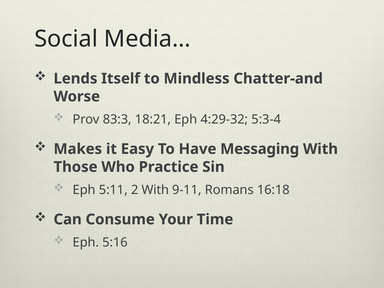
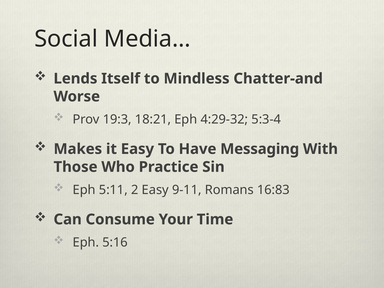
83:3: 83:3 -> 19:3 (117, 119)
2 With: With -> Easy (155, 190)
16:18: 16:18 -> 16:83 (273, 190)
